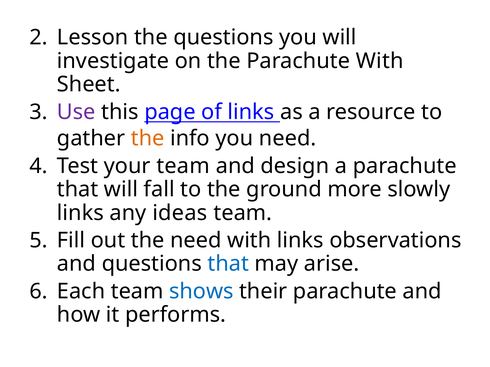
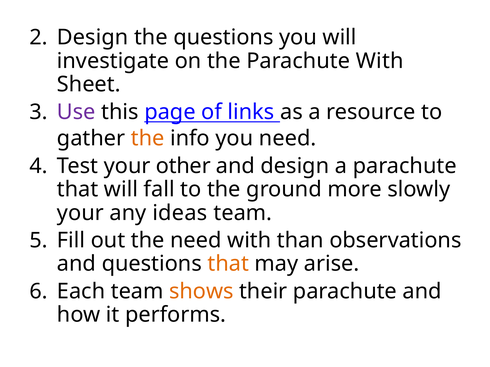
Lesson: Lesson -> Design (93, 37)
your team: team -> other (183, 166)
links: links -> your (80, 213)
with links: links -> than (300, 241)
that colour: blue -> orange (228, 264)
shows colour: blue -> orange (201, 292)
